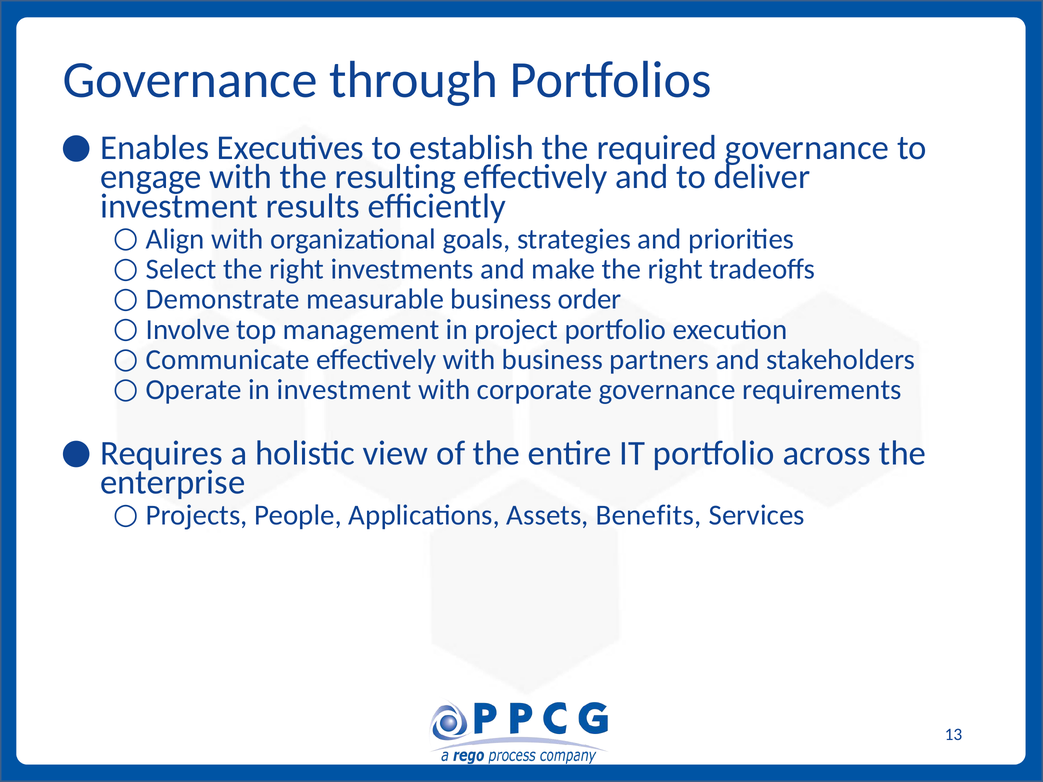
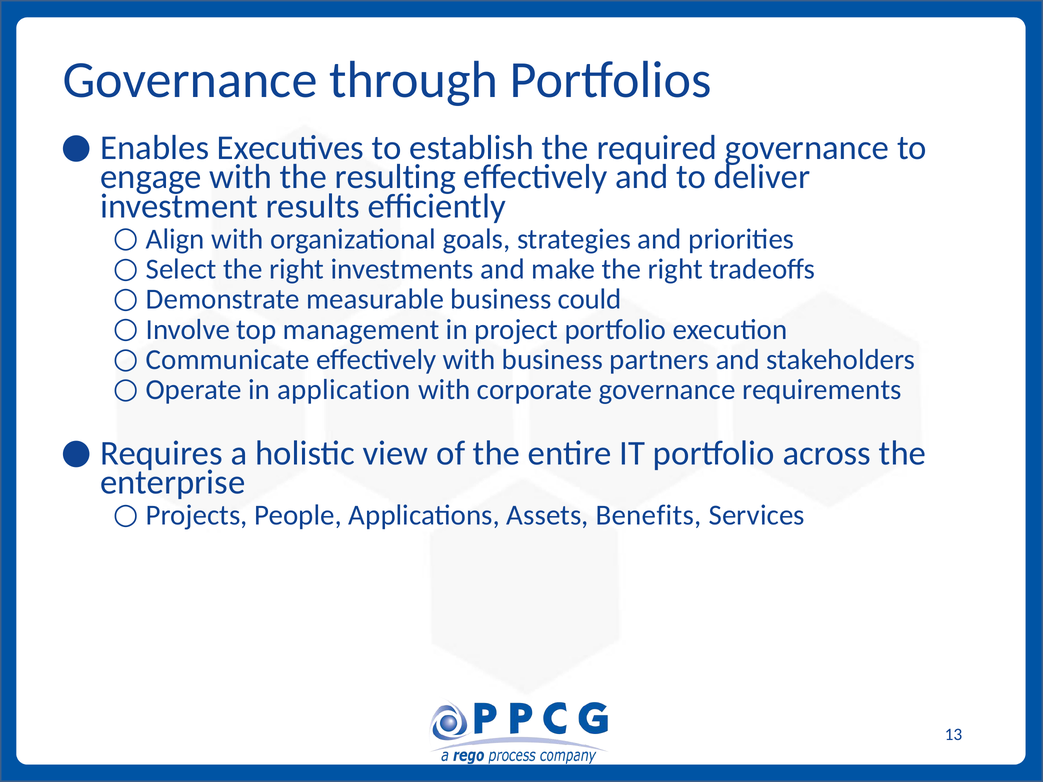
order: order -> could (590, 300)
in investment: investment -> application (344, 390)
